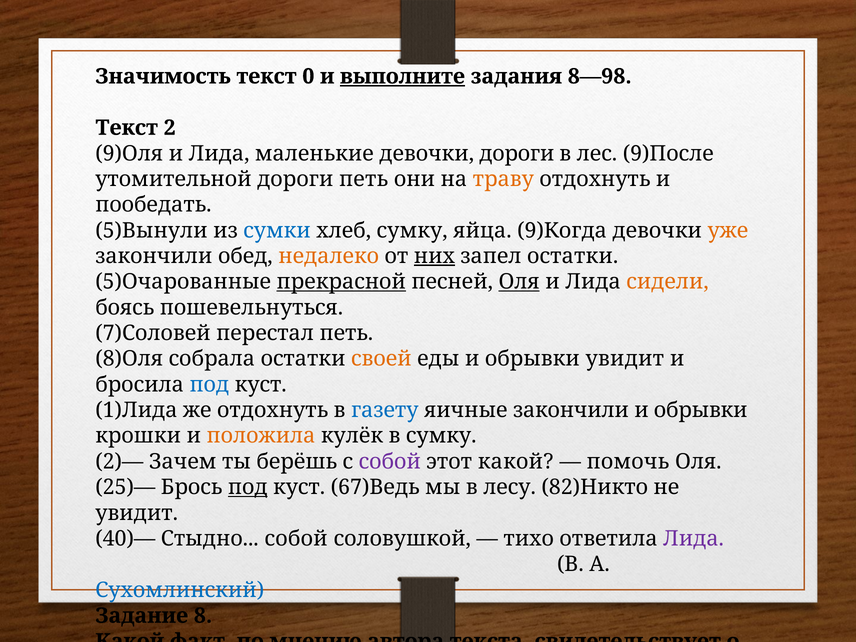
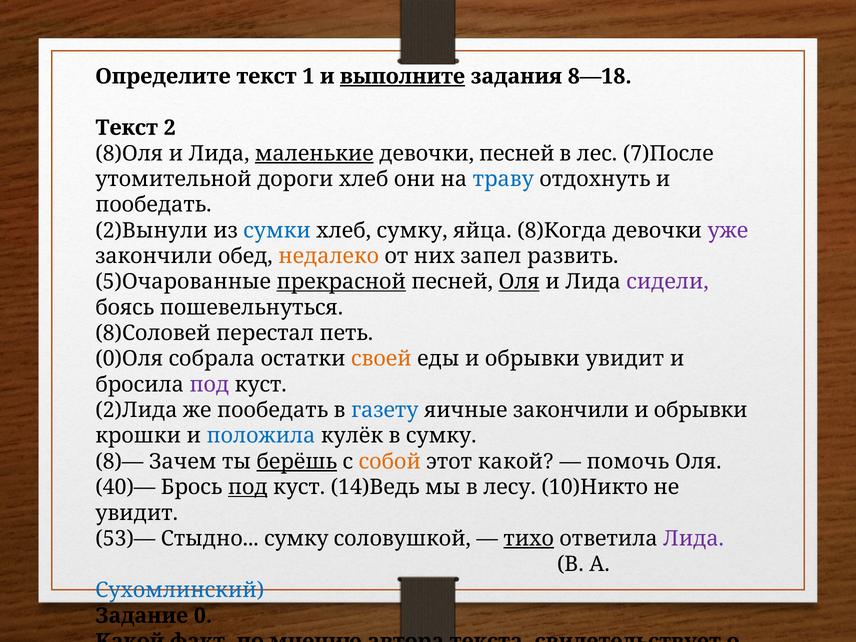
Значимость: Значимость -> Определите (163, 76)
0: 0 -> 1 (308, 76)
8—98: 8—98 -> 8—18 (600, 76)
9)Оля: 9)Оля -> 8)Оля (129, 153)
маленькие underline: none -> present (314, 153)
девочки дороги: дороги -> песней (517, 153)
9)После: 9)После -> 7)После (668, 153)
дороги петь: петь -> хлеб (364, 179)
траву colour: orange -> blue (503, 179)
5)Вынули: 5)Вынули -> 2)Вынули (151, 230)
9)Когда: 9)Когда -> 8)Когда (562, 230)
уже colour: orange -> purple (728, 230)
них underline: present -> none (434, 256)
запел остатки: остатки -> развить (573, 256)
сидели colour: orange -> purple (668, 282)
7)Соловей: 7)Соловей -> 8)Соловей (153, 333)
8)Оля: 8)Оля -> 0)Оля (129, 359)
под colour: blue -> purple (209, 385)
1)Лида: 1)Лида -> 2)Лида (136, 410)
же отдохнуть: отдохнуть -> пообедать (273, 410)
положила colour: orange -> blue (261, 436)
2)—: 2)— -> 8)— (119, 462)
берёшь underline: none -> present (297, 462)
собой colour: purple -> orange (390, 462)
25)—: 25)— -> 40)— (125, 487)
67)Ведь: 67)Ведь -> 14)Ведь (375, 487)
82)Никто: 82)Никто -> 10)Никто (595, 487)
40)—: 40)— -> 53)— (125, 539)
Стыдно собой: собой -> сумку (296, 539)
тихо underline: none -> present (529, 539)
8: 8 -> 0 (203, 616)
